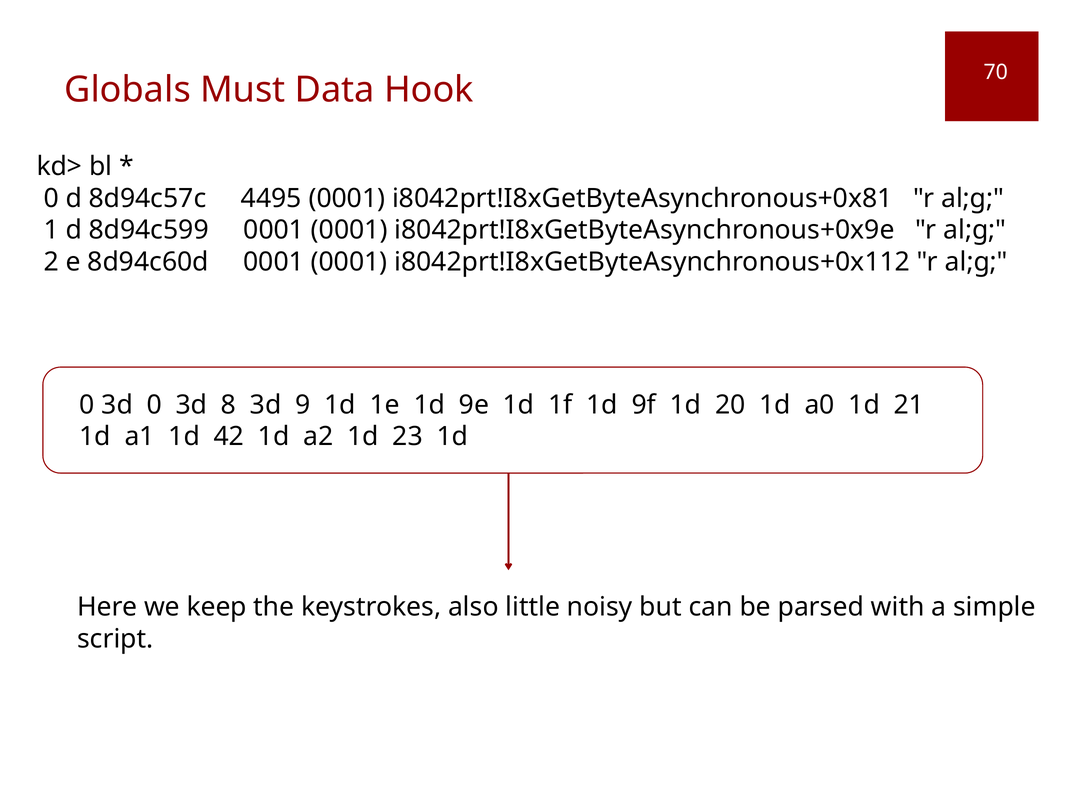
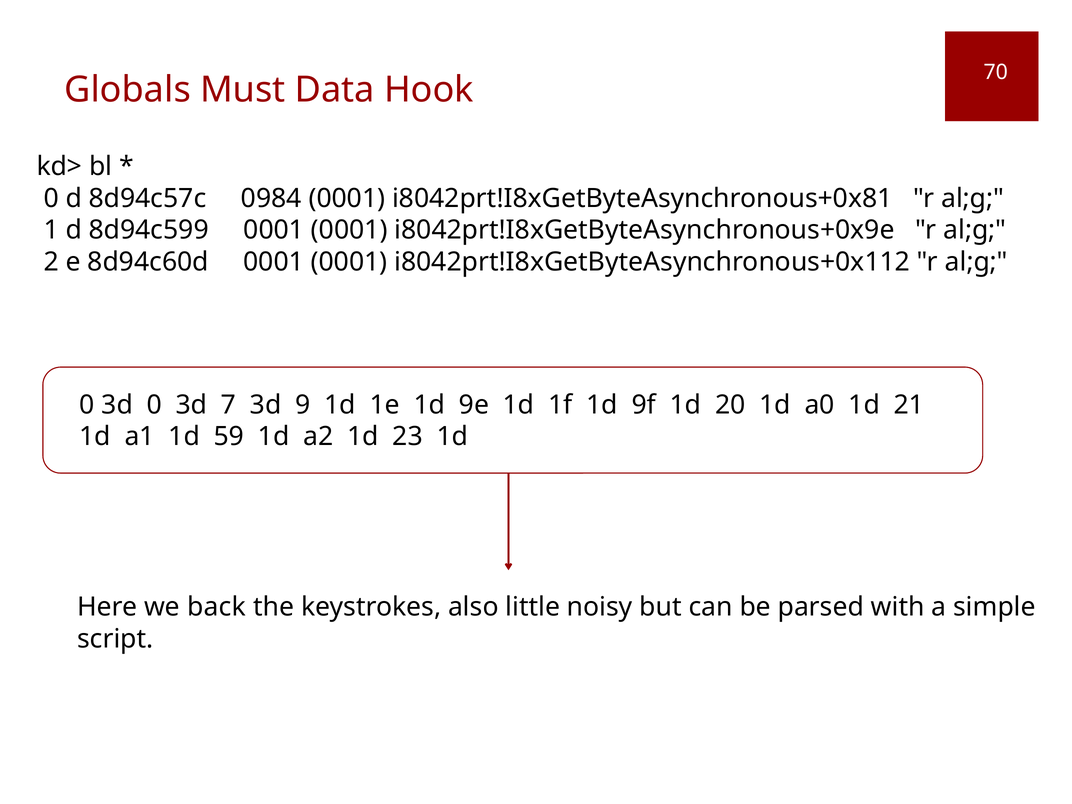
4495: 4495 -> 0984 (271, 198)
8: 8 -> 7 (229, 405)
42: 42 -> 59 (229, 437)
keep: keep -> back (217, 607)
